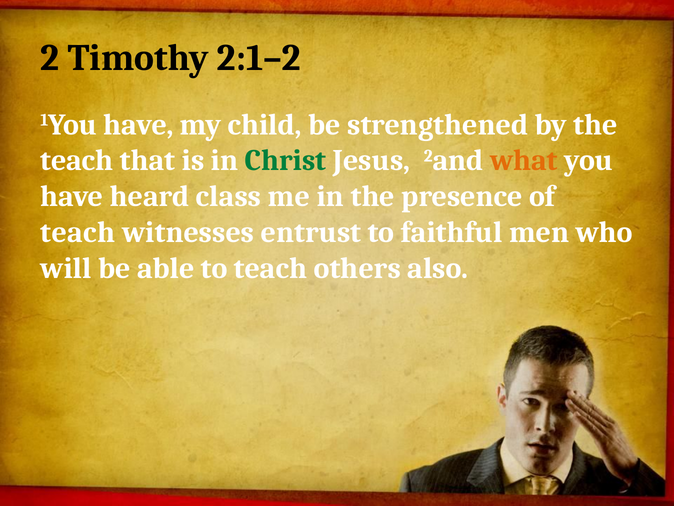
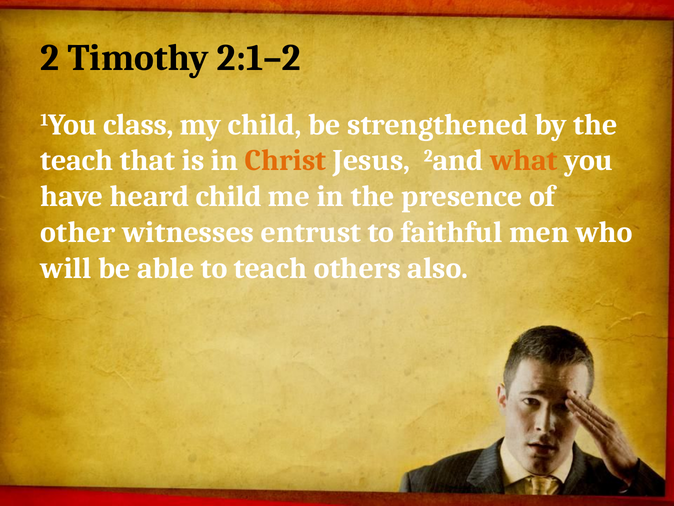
1You have: have -> class (139, 124)
Christ colour: green -> orange (286, 160)
heard class: class -> child (229, 196)
teach: teach -> other (78, 232)
